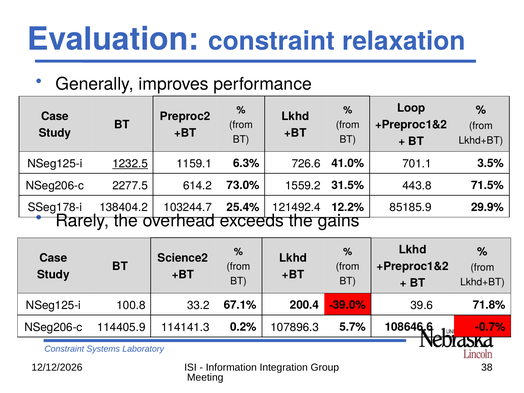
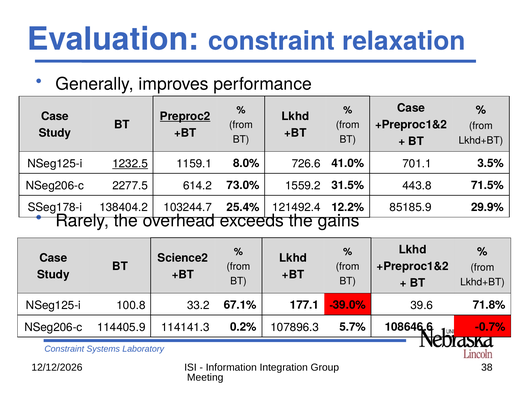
Loop: Loop -> Case (411, 108)
Preproc2 underline: none -> present (185, 116)
6.3%: 6.3% -> 8.0% (246, 163)
200.4: 200.4 -> 177.1 (304, 305)
